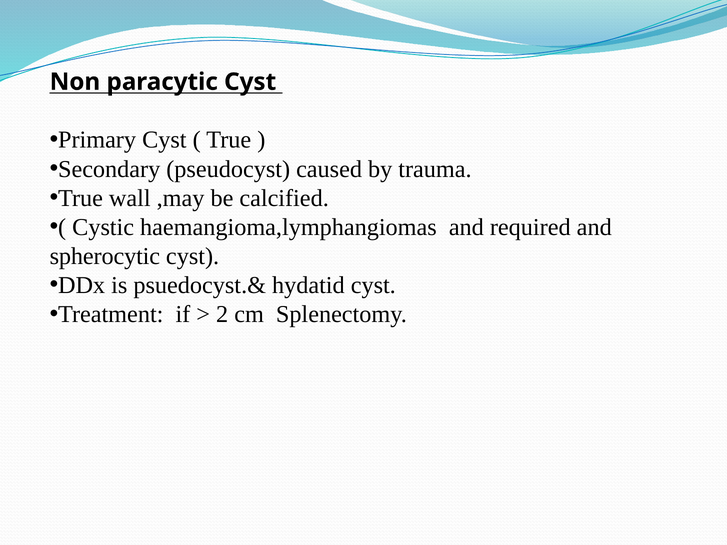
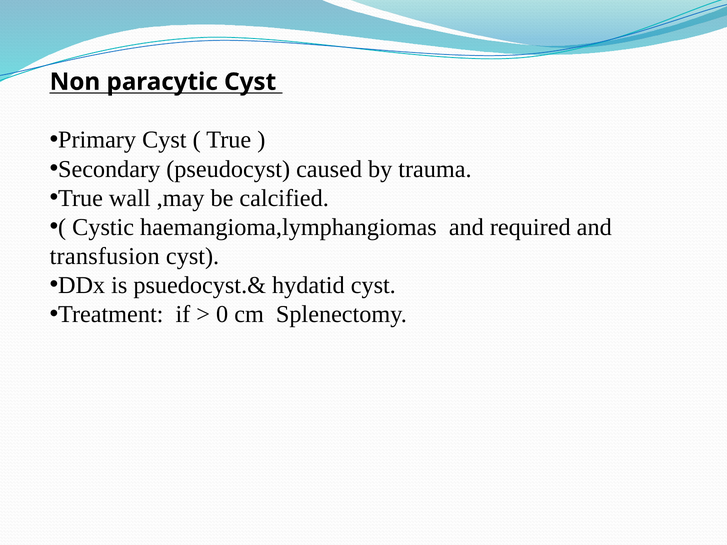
spherocytic: spherocytic -> transfusion (105, 256)
2: 2 -> 0 (222, 315)
